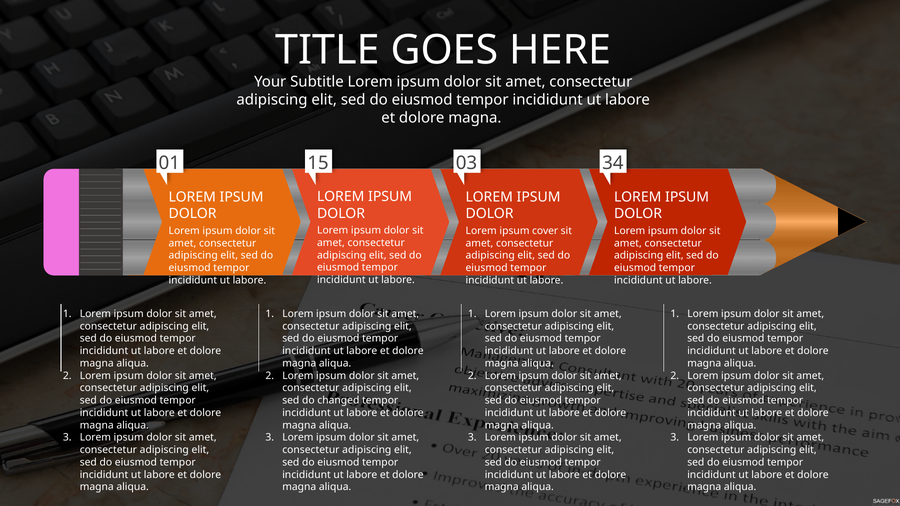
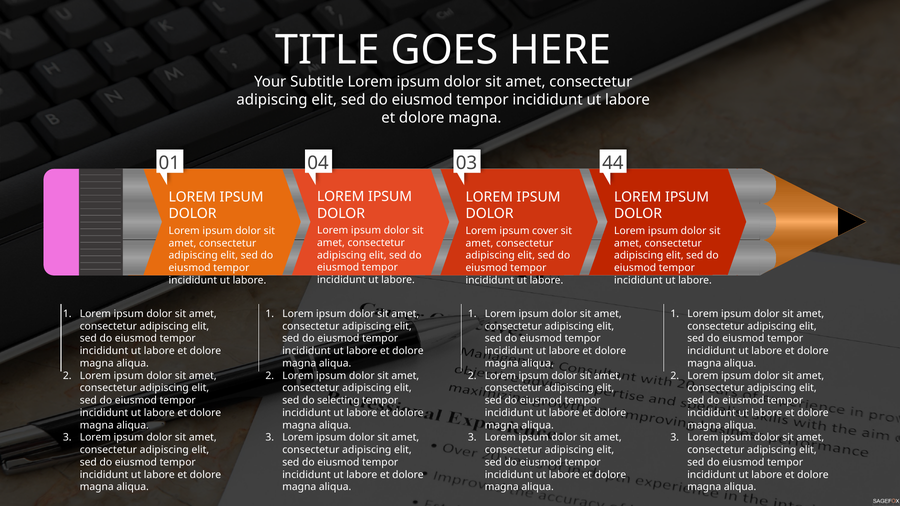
15: 15 -> 04 (318, 163)
34: 34 -> 44 (613, 163)
changed: changed -> selecting (338, 401)
